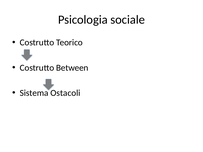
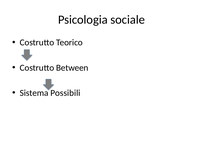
Ostacoli: Ostacoli -> Possibili (65, 93)
